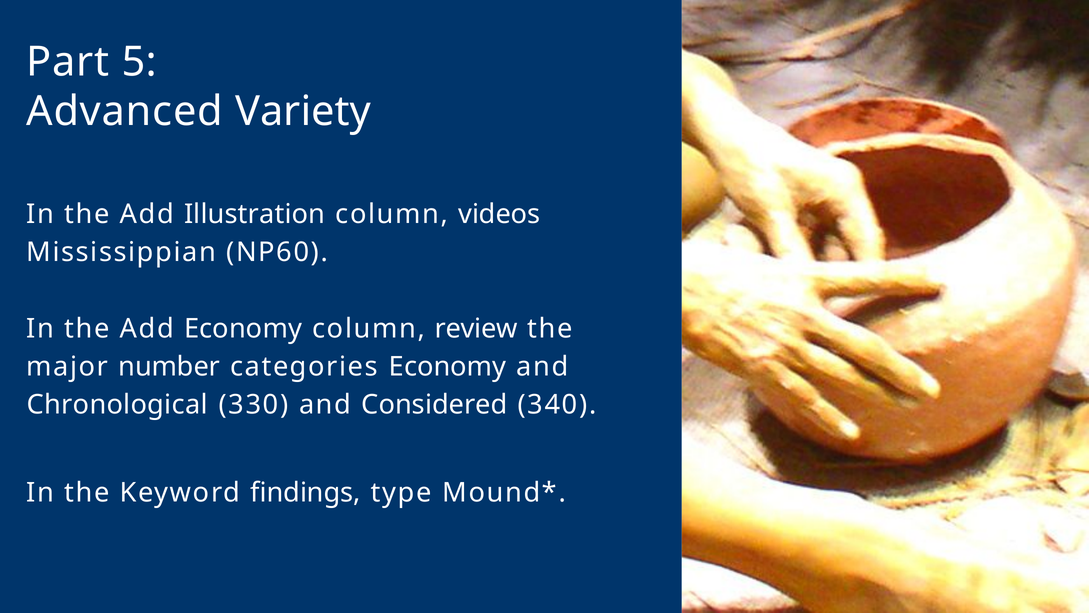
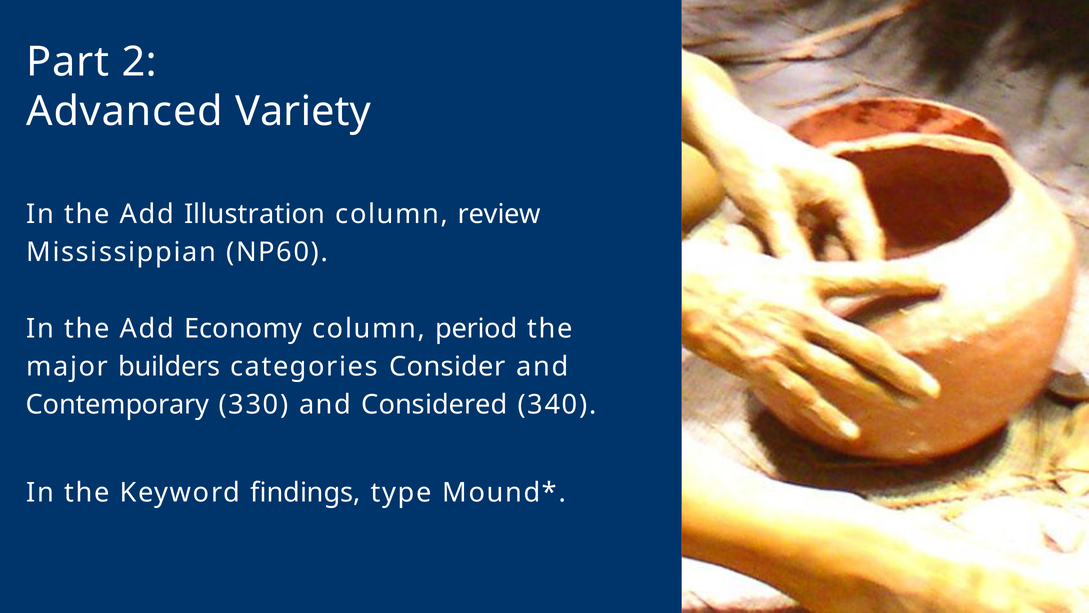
5: 5 -> 2 (139, 62)
videos: videos -> review (499, 214)
review: review -> period (476, 328)
number: number -> builders (169, 367)
categories Economy: Economy -> Consider (447, 367)
Chronological: Chronological -> Contemporary (117, 405)
